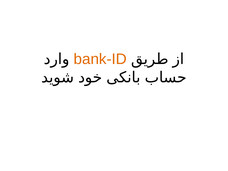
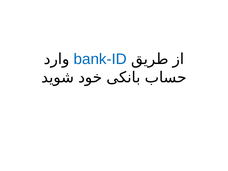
bank-ID colour: orange -> blue (100, 59)
